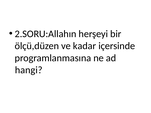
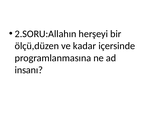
hangi: hangi -> insanı (29, 70)
